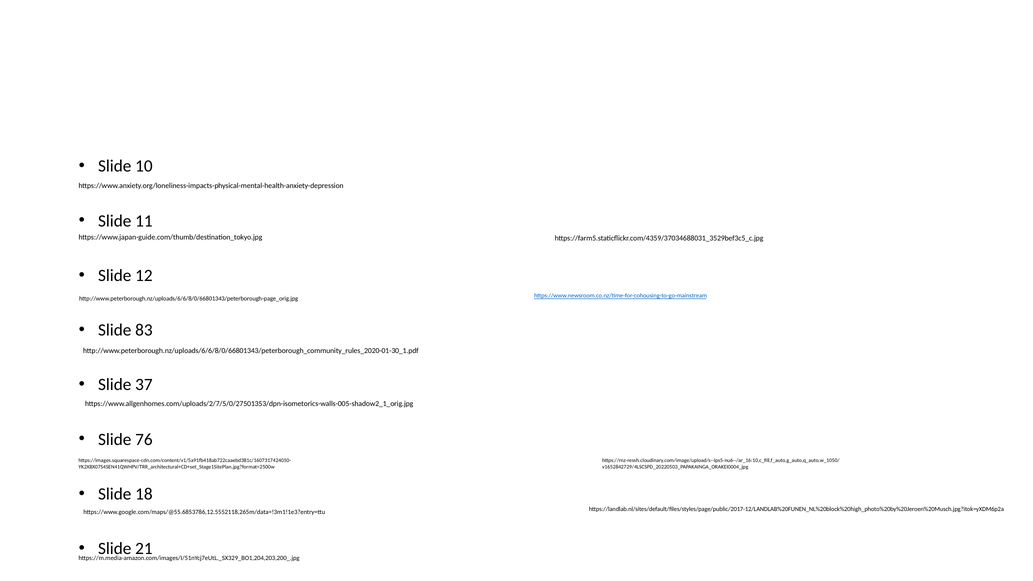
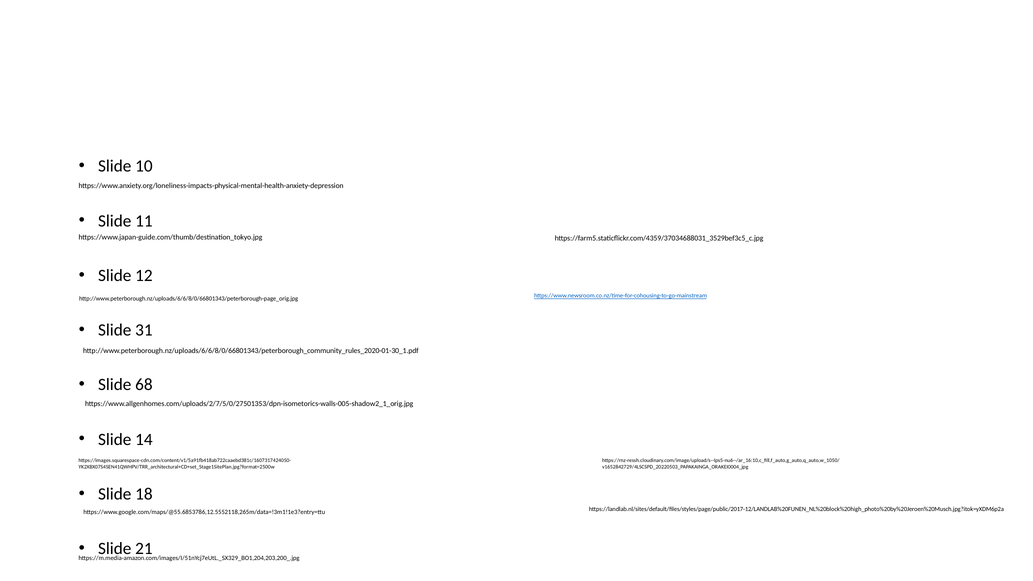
83: 83 -> 31 (144, 330)
37: 37 -> 68 (144, 385)
76: 76 -> 14 (144, 439)
